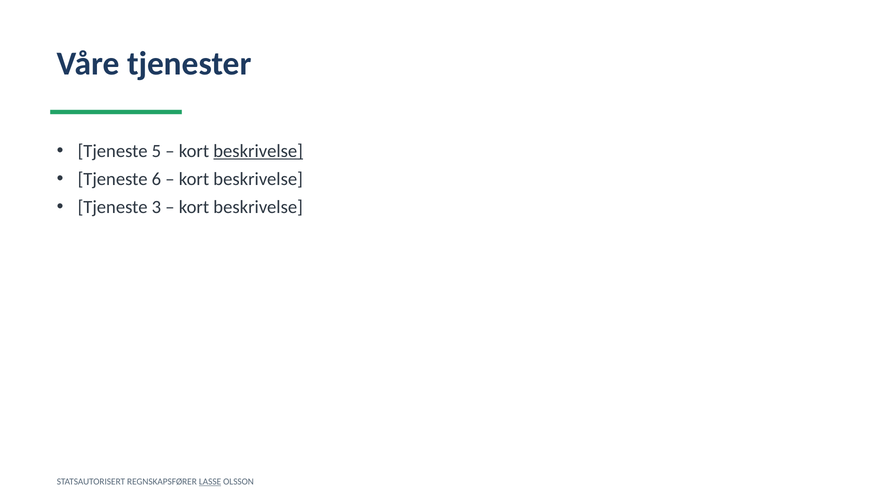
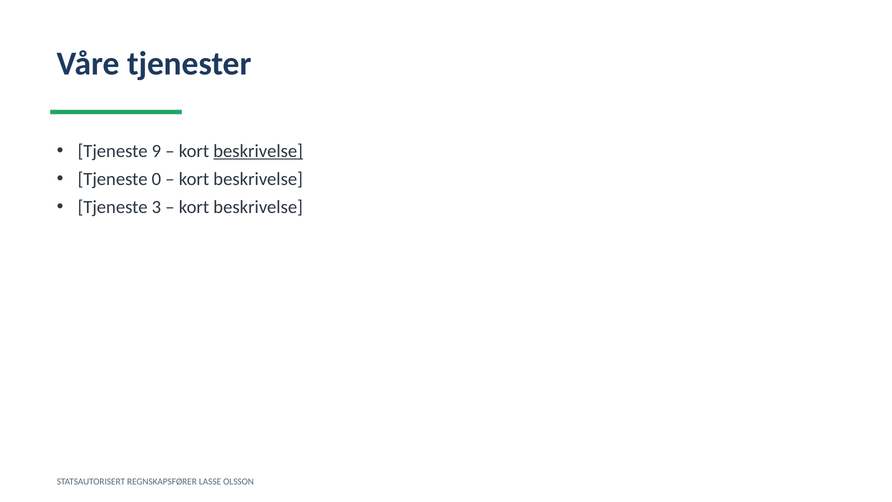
5: 5 -> 9 (156, 151)
6: 6 -> 0 (156, 179)
LASSE underline: present -> none (210, 481)
